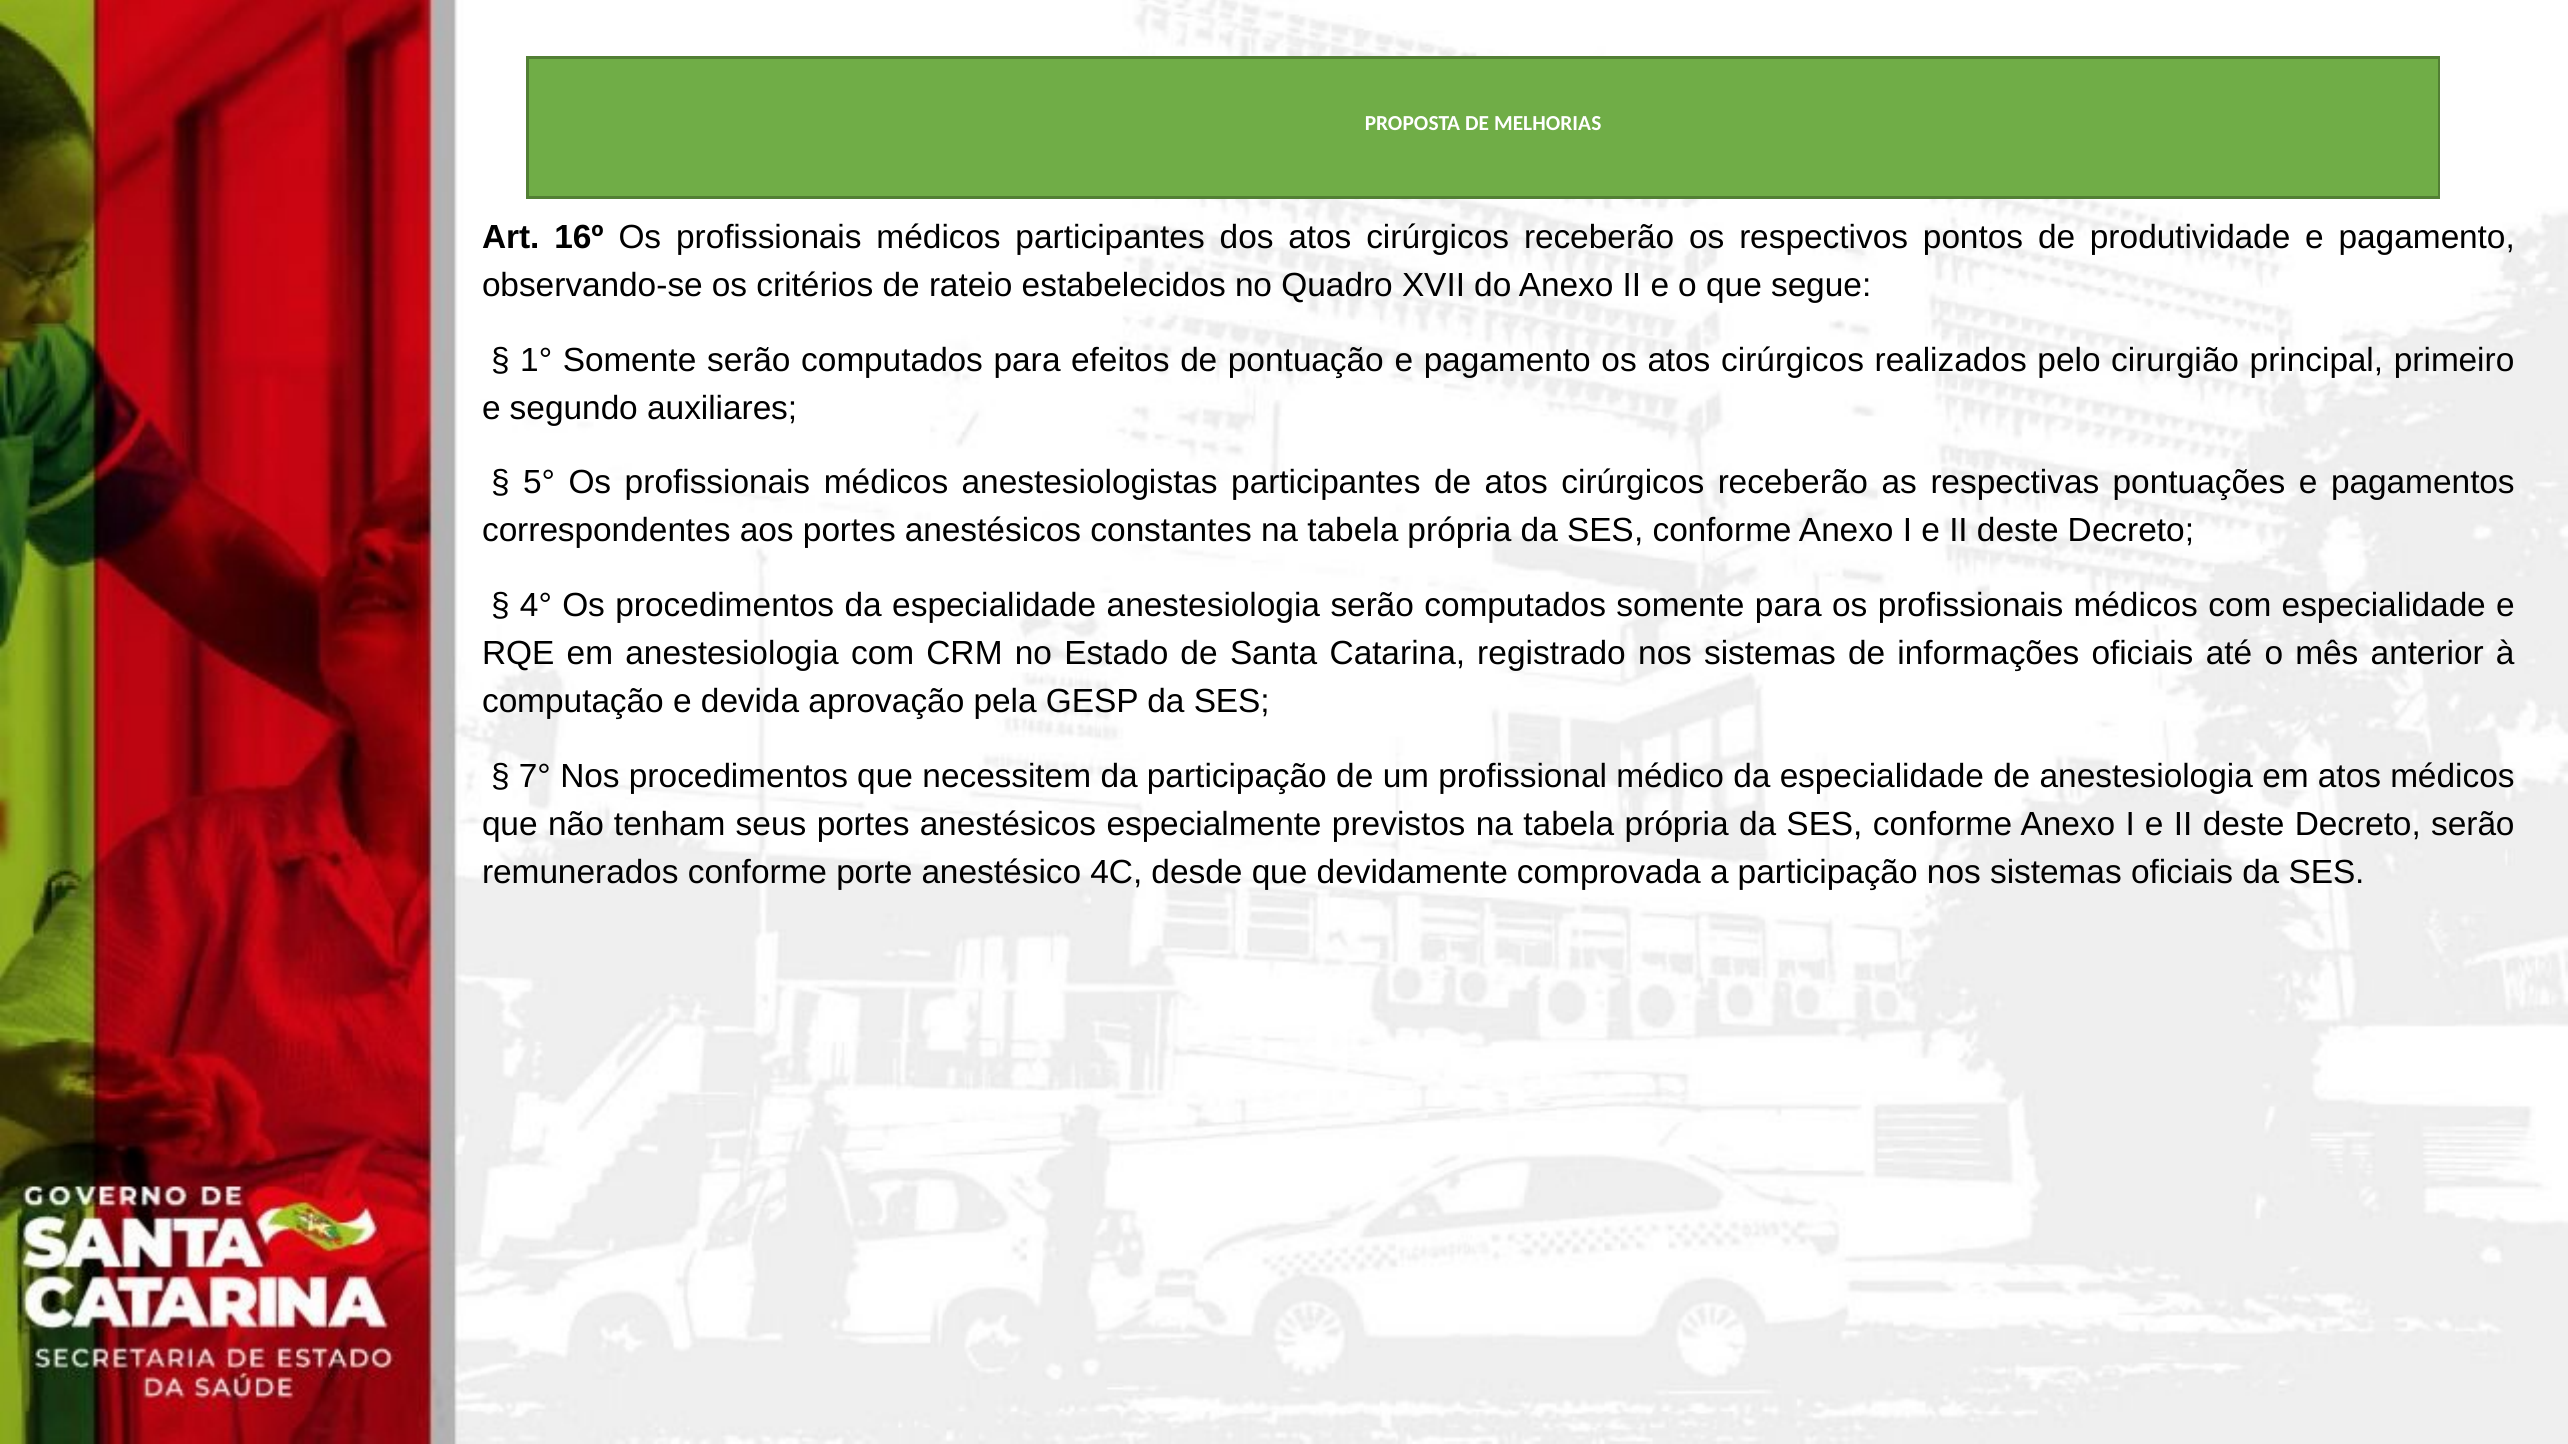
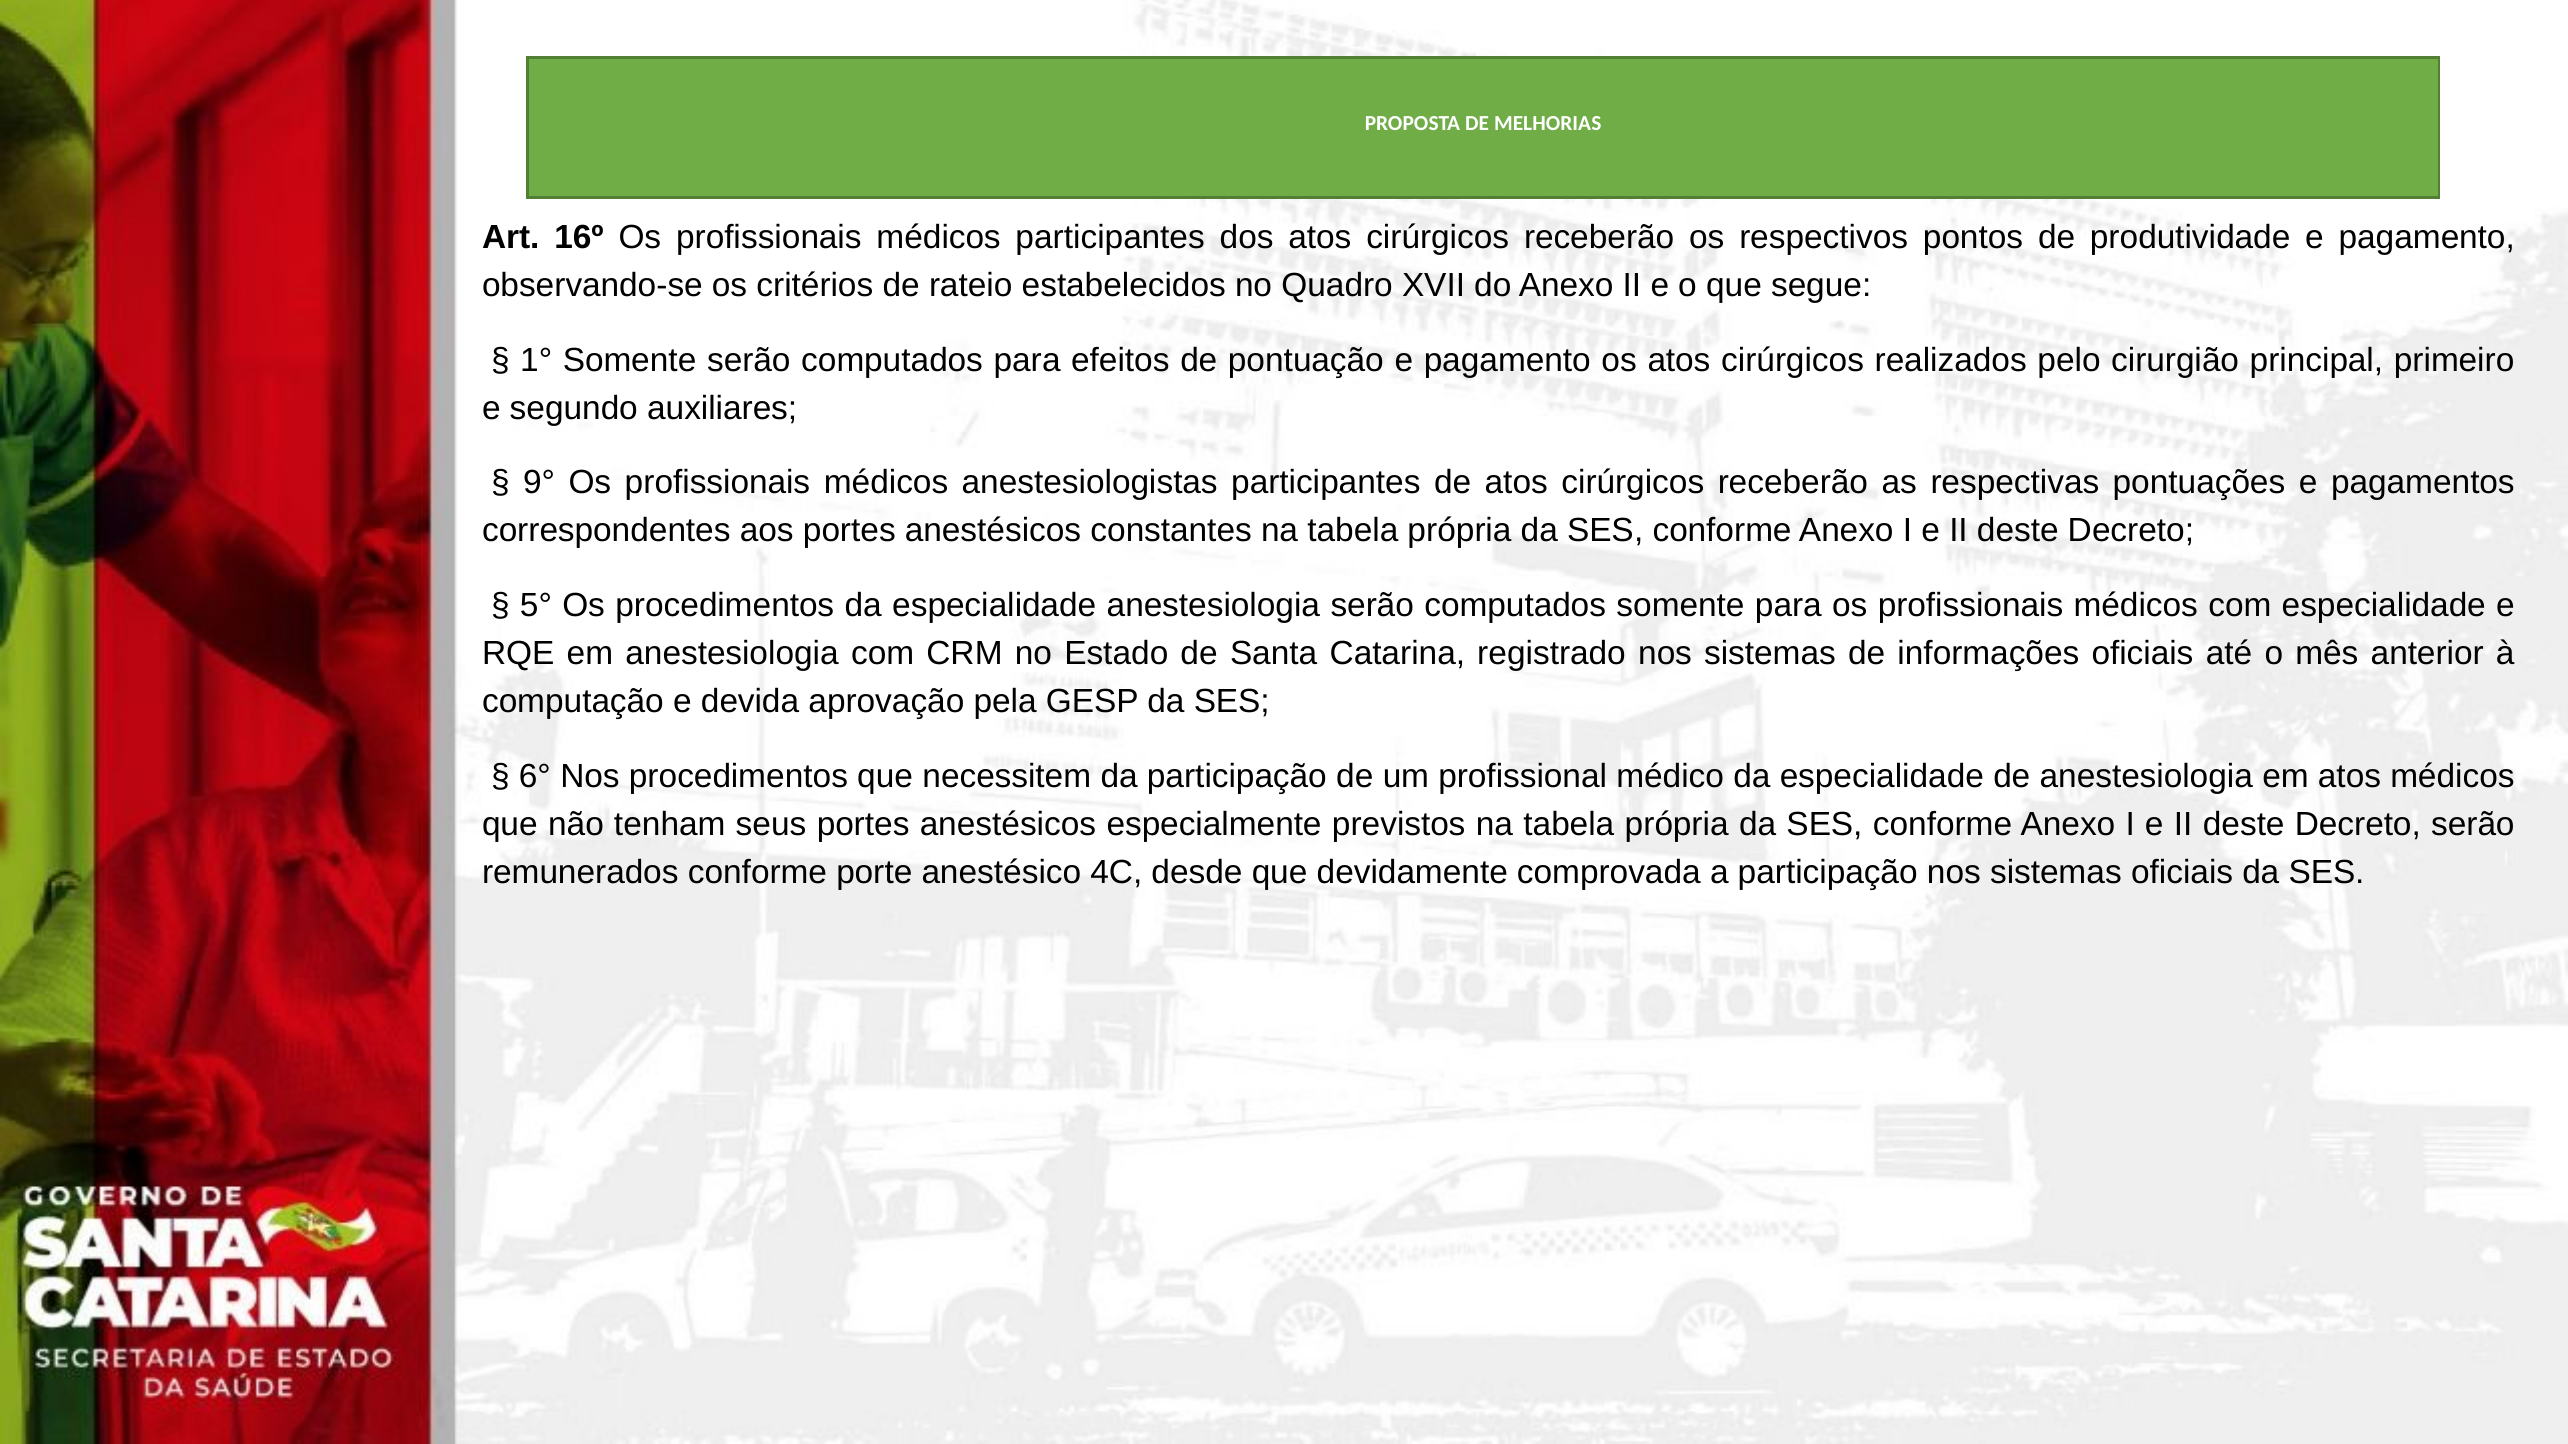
5°: 5° -> 9° (539, 483)
4°: 4° -> 5° (536, 606)
7°: 7° -> 6° (535, 777)
